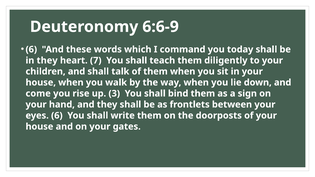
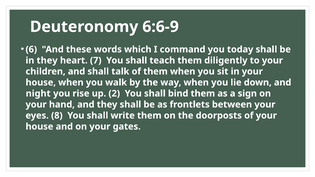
come: come -> night (38, 94)
3: 3 -> 2 (114, 94)
eyes 6: 6 -> 8 (57, 116)
